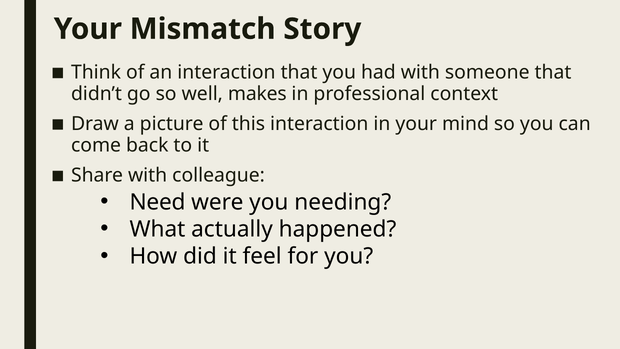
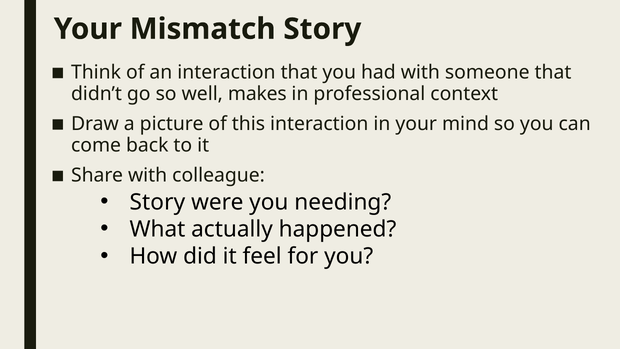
Need: Need -> Story (157, 202)
